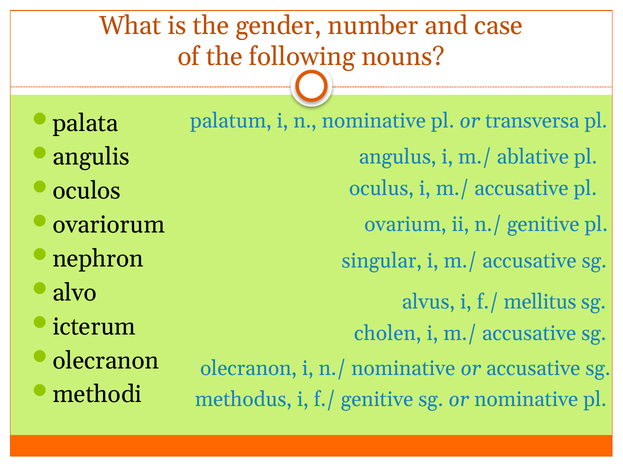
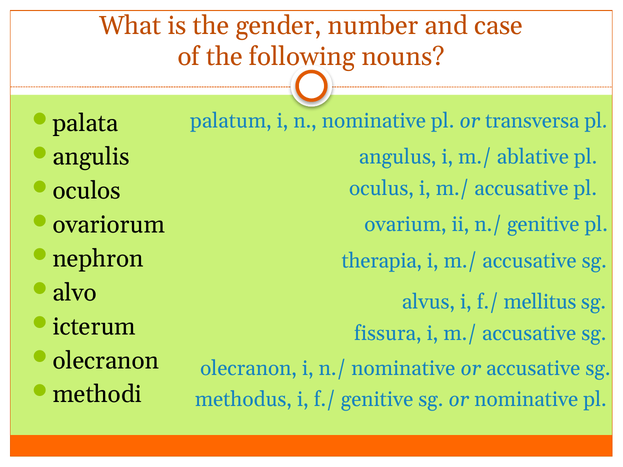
singular: singular -> therapia (382, 261)
cholen: cholen -> fissura (388, 333)
